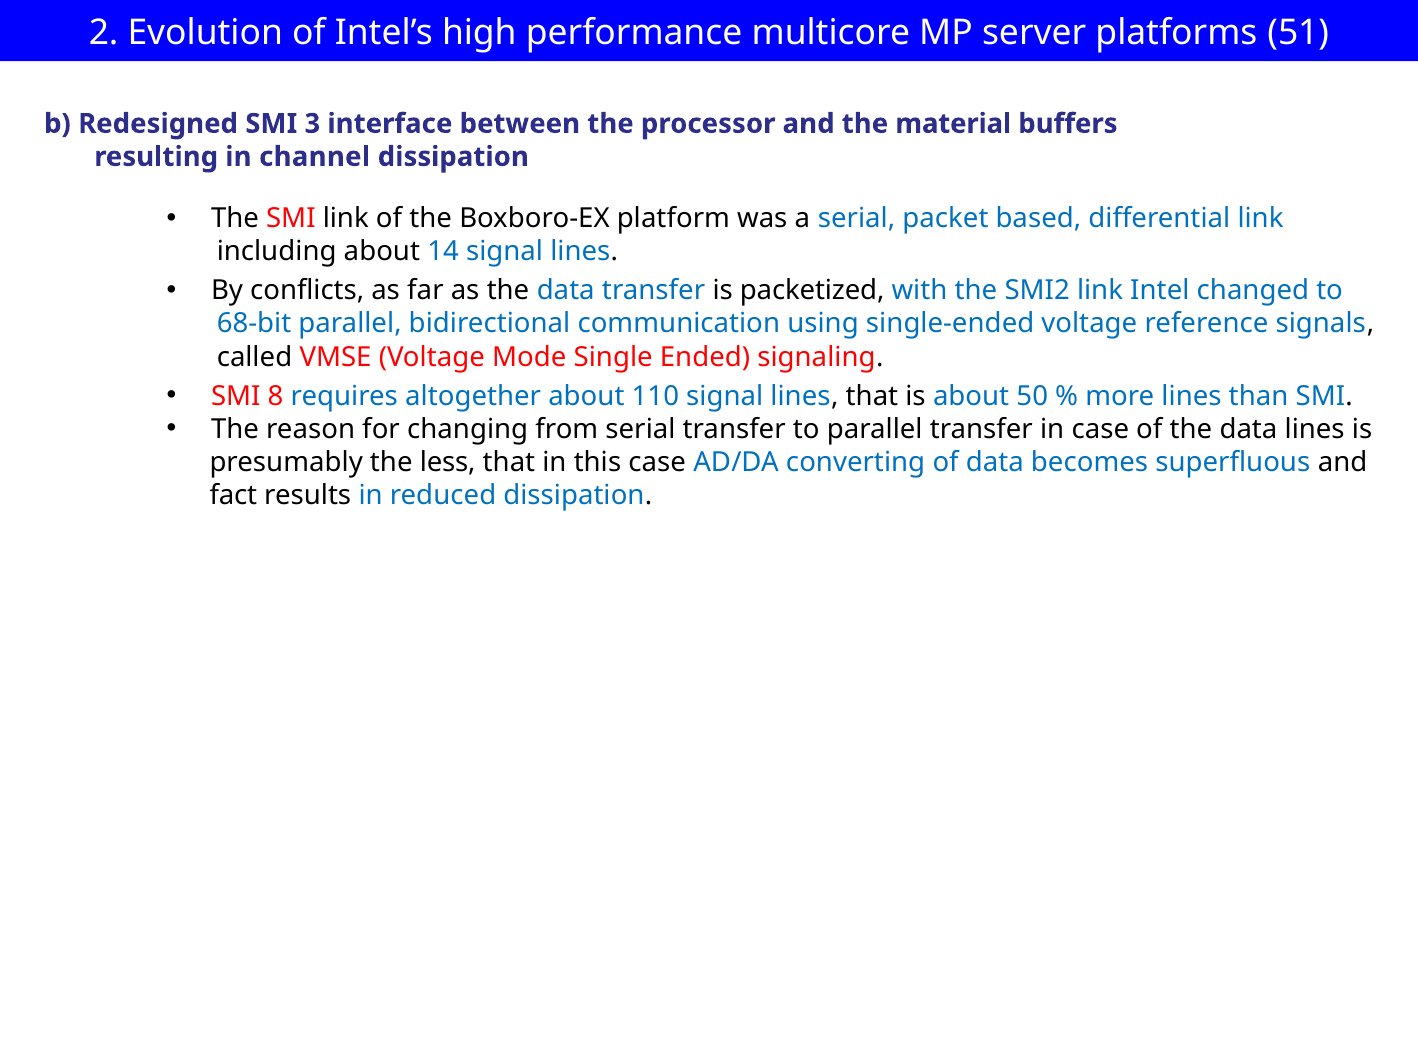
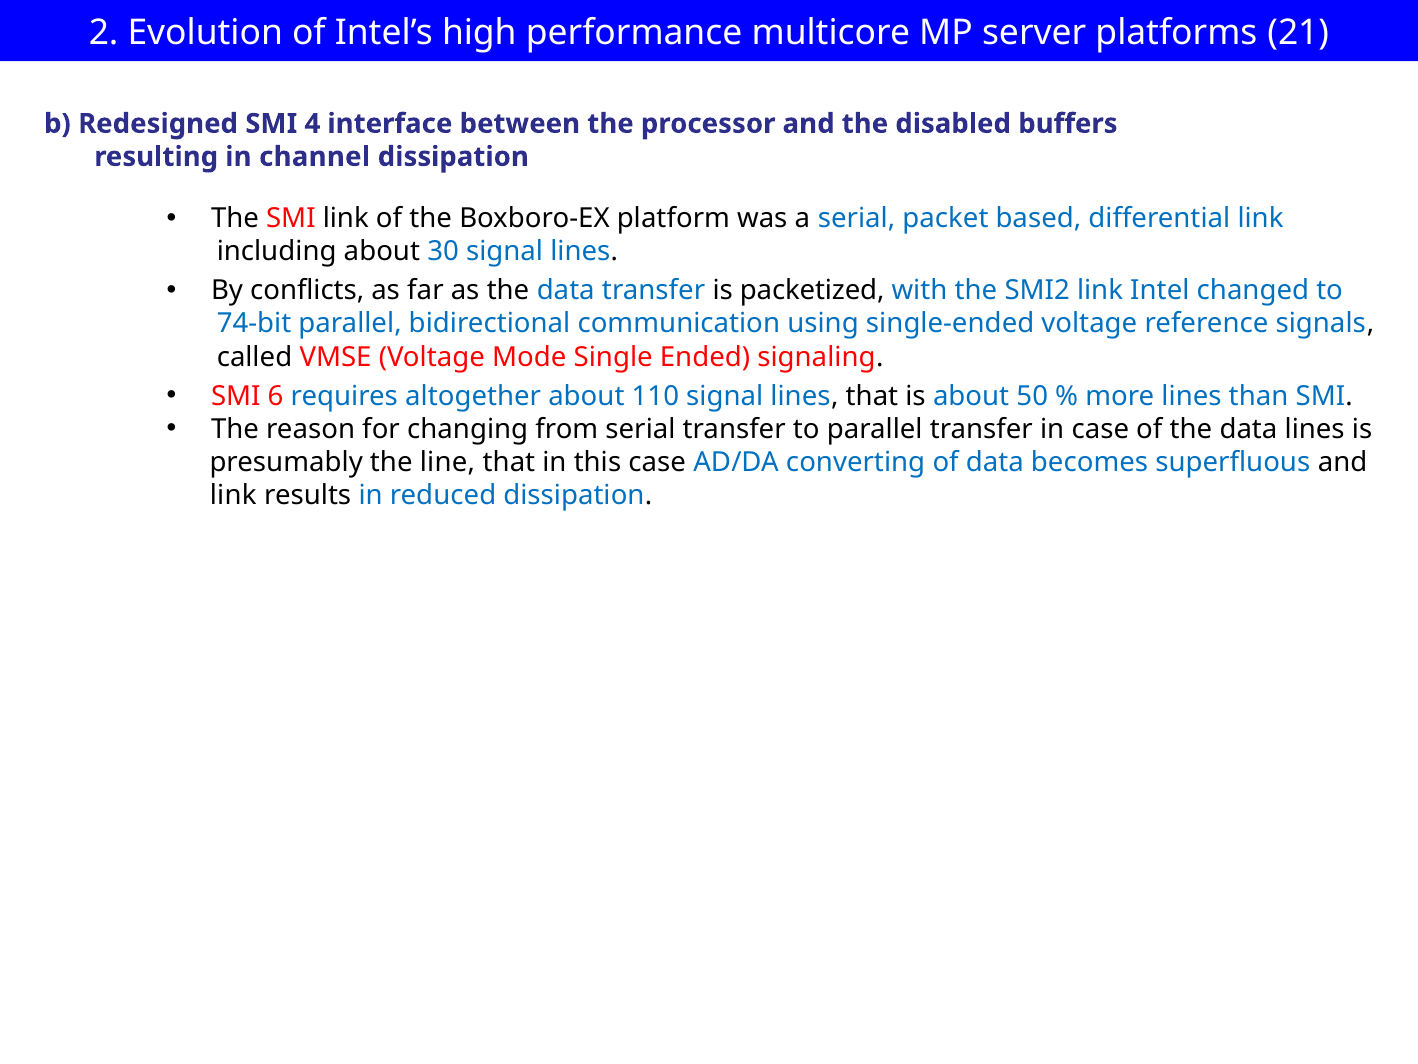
51: 51 -> 21 (1298, 33)
3: 3 -> 4 (312, 124)
material: material -> disabled (953, 124)
14: 14 -> 30 (443, 252)
68-bit: 68-bit -> 74-bit (254, 324)
8: 8 -> 6 (276, 396)
less: less -> line (447, 462)
fact: fact -> link (233, 495)
